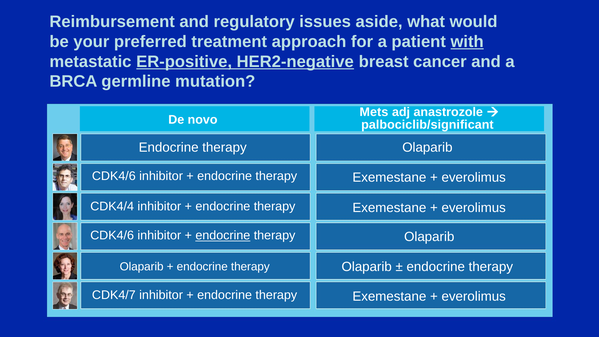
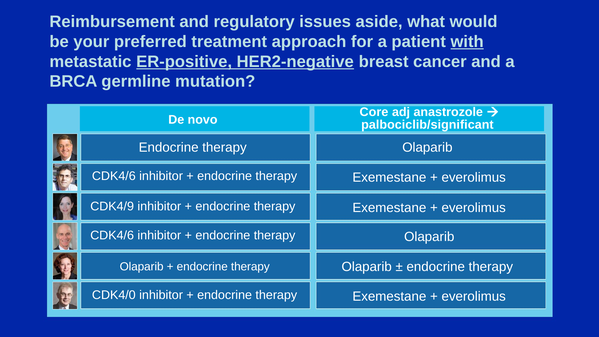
Mets: Mets -> Core (374, 112)
CDK4/4: CDK4/4 -> CDK4/9 (112, 206)
endocrine underline: present -> none (223, 235)
CDK4/7: CDK4/7 -> CDK4/0 (114, 295)
